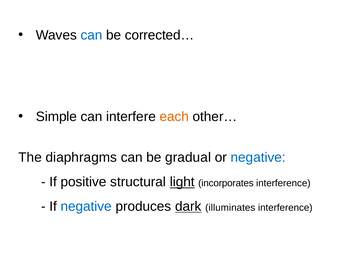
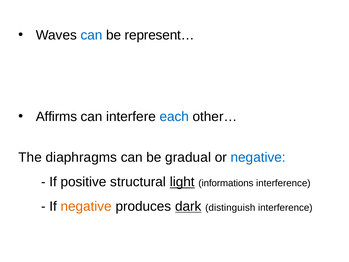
corrected…: corrected… -> represent… (160, 35)
Simple: Simple -> Affirms (56, 116)
each colour: orange -> blue (174, 116)
incorporates: incorporates -> informations (226, 183)
negative colour: blue -> orange (86, 206)
illuminates: illuminates -> distinguish (230, 207)
